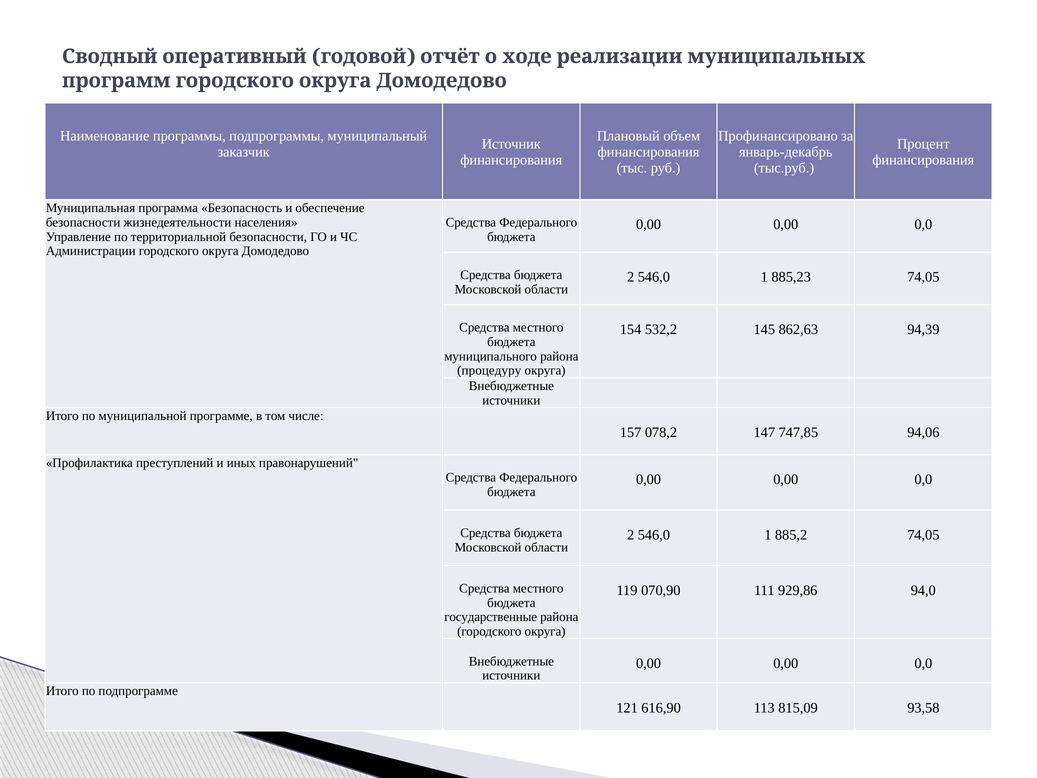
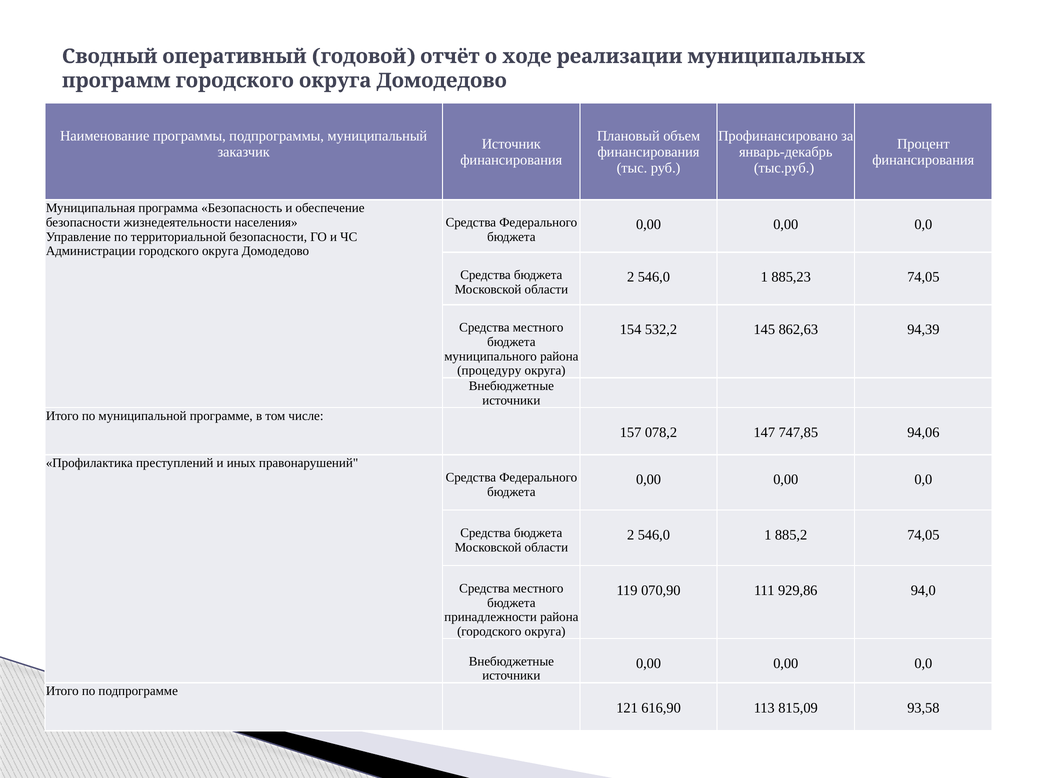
государственные: государственные -> принадлежности (491, 617)
